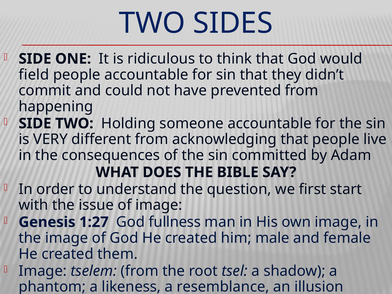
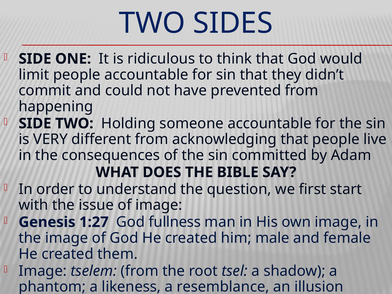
field: field -> limit (34, 75)
